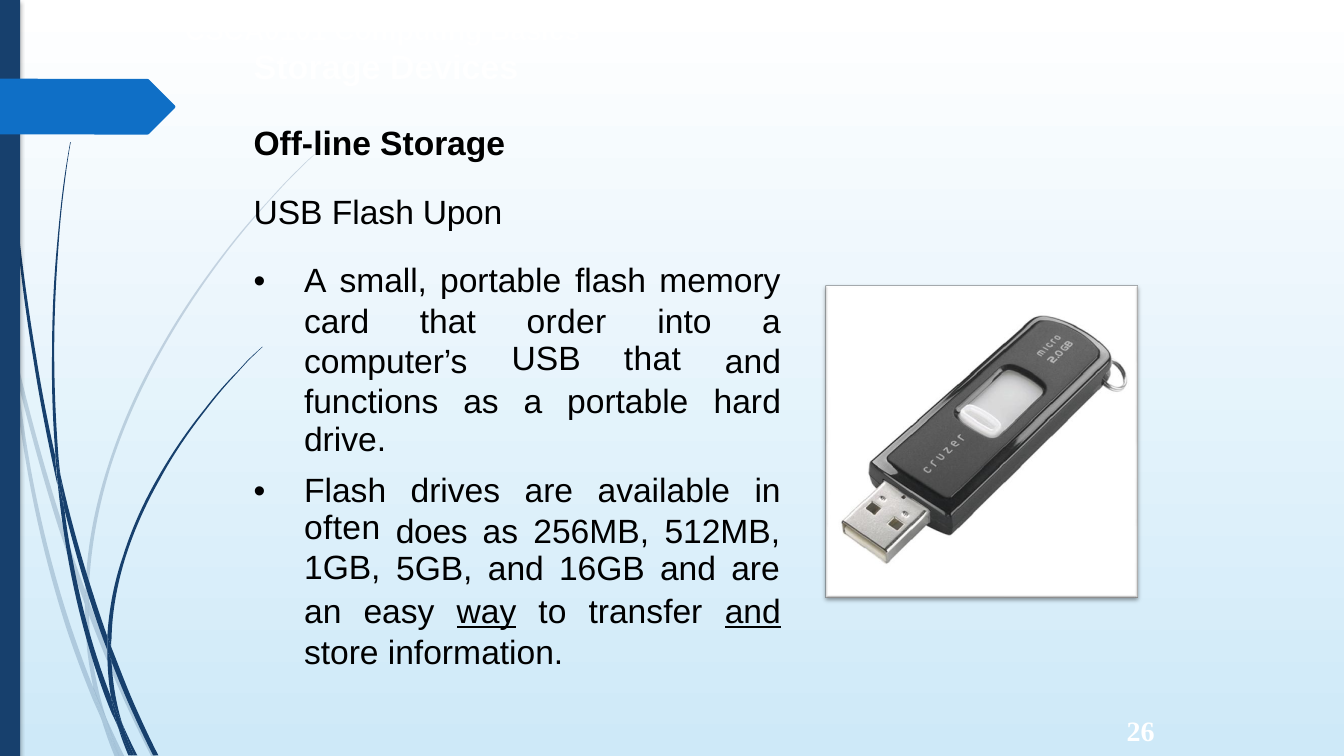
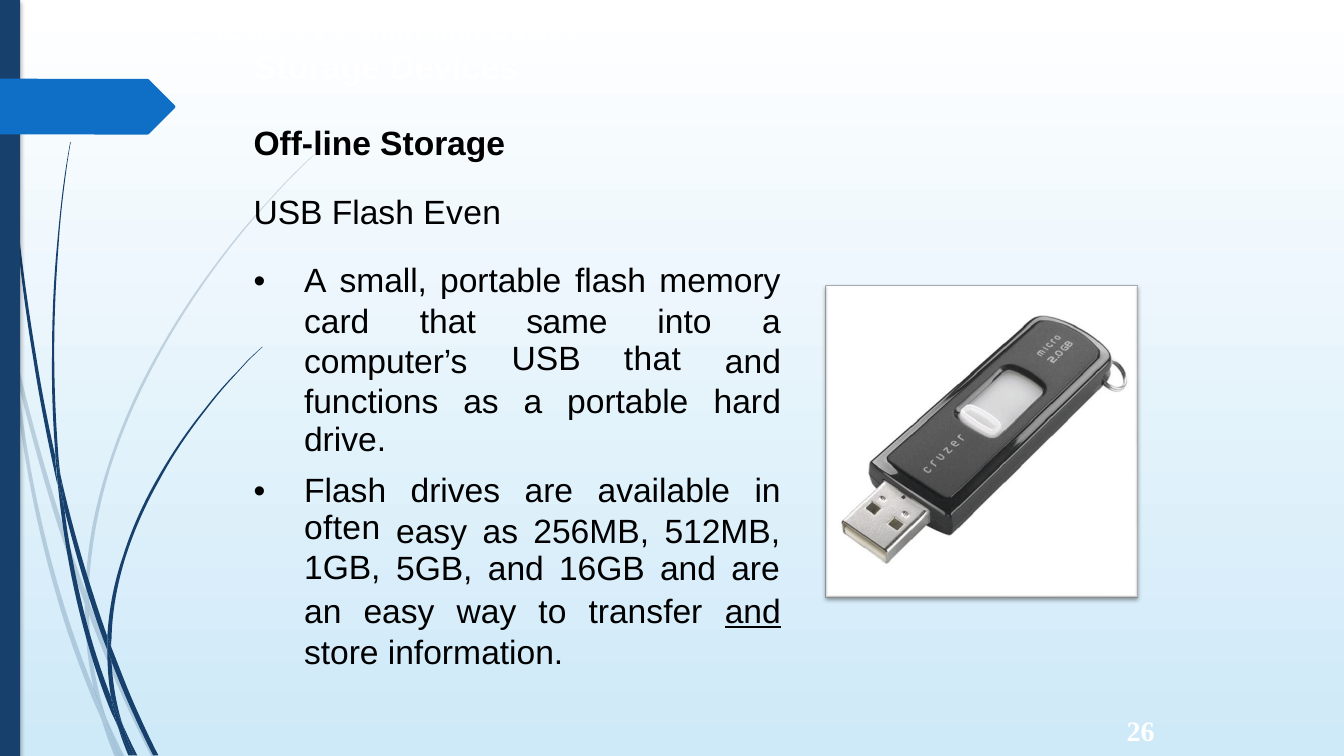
Upon: Upon -> Even (462, 213)
order: order -> same (567, 322)
does: does -> easy (432, 532)
way underline: present -> none (486, 613)
